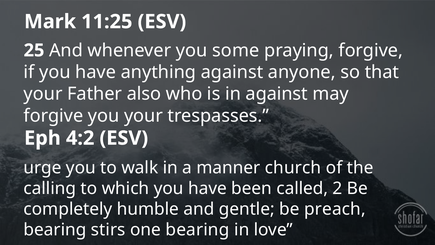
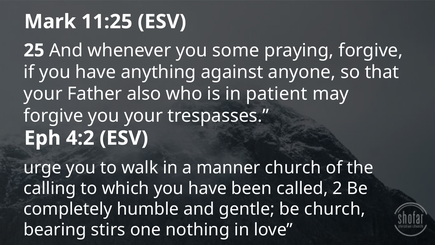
in against: against -> patient (277, 94)
be preach: preach -> church (335, 209)
one bearing: bearing -> nothing (198, 230)
